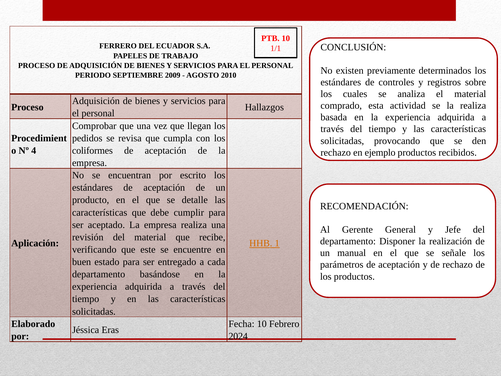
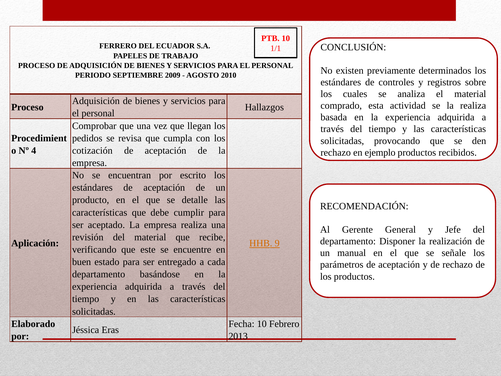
coliformes: coliformes -> cotización (92, 150)
1: 1 -> 9 (277, 243)
2024: 2024 -> 2013 (238, 336)
